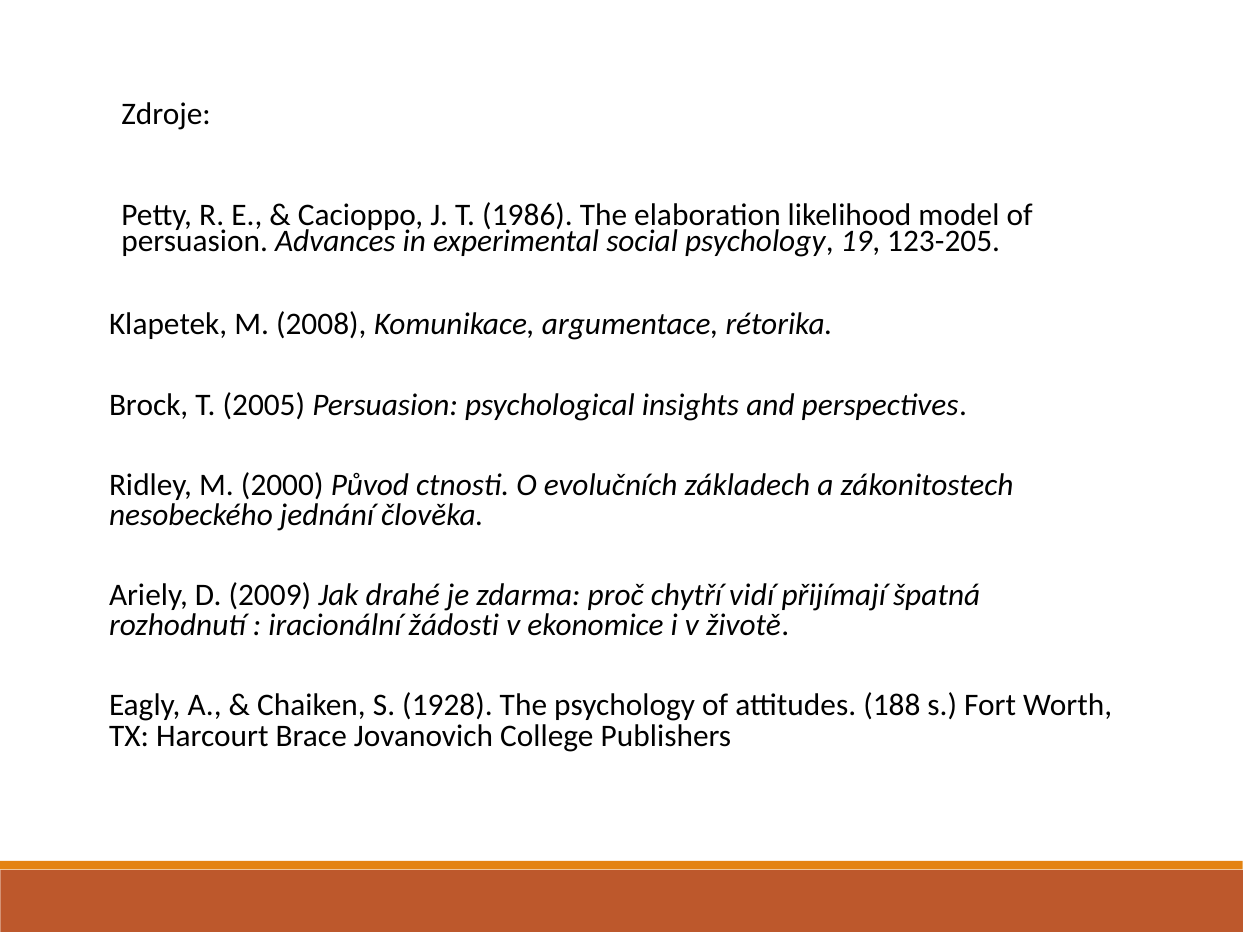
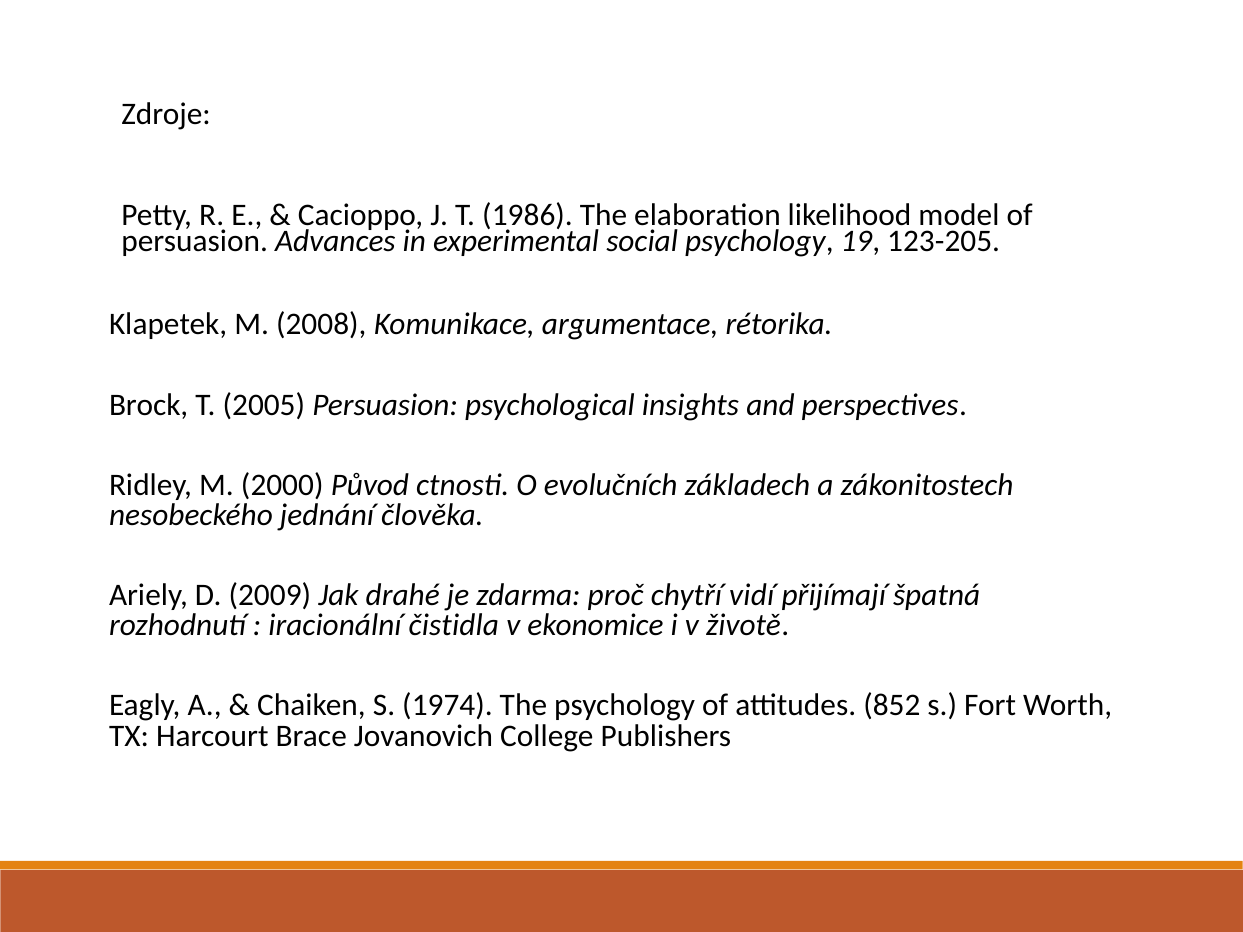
žádosti: žádosti -> čistidla (454, 625)
1928: 1928 -> 1974 (447, 706)
188: 188 -> 852 (892, 706)
